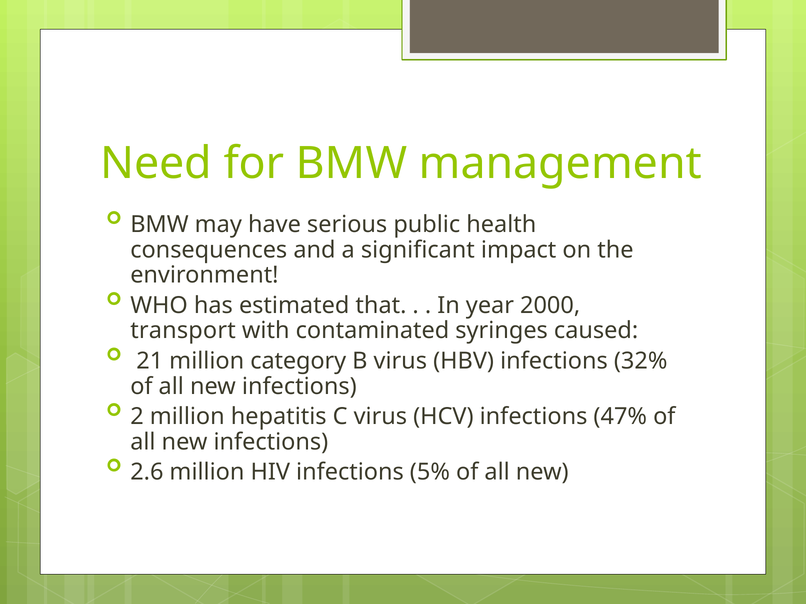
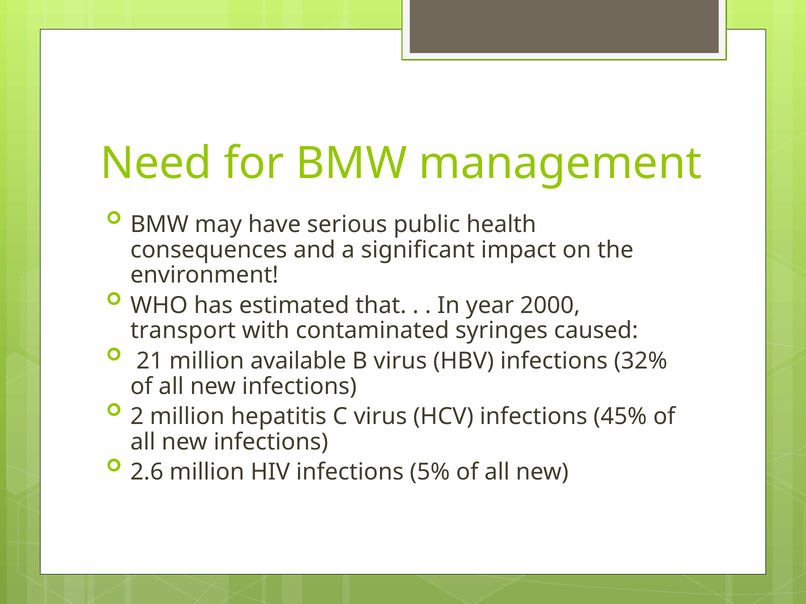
category: category -> available (298, 361)
47%: 47% -> 45% (620, 417)
